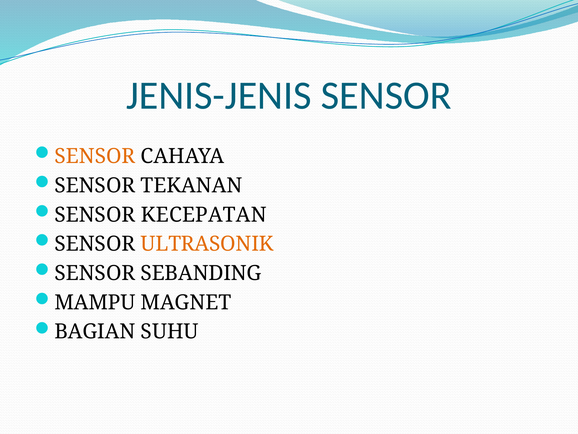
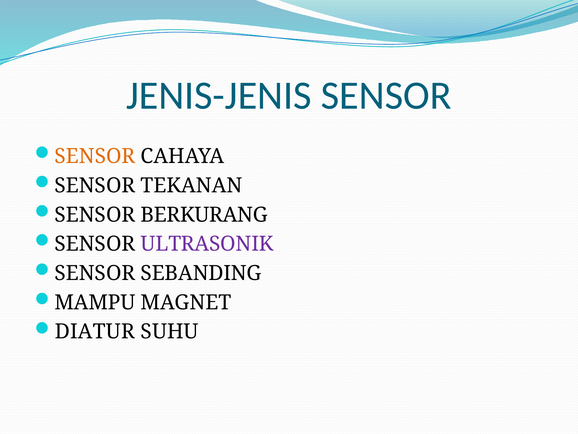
KECEPATAN: KECEPATAN -> BERKURANG (204, 215)
ULTRASONIK colour: orange -> purple (207, 244)
BAGIAN: BAGIAN -> DIATUR (95, 331)
